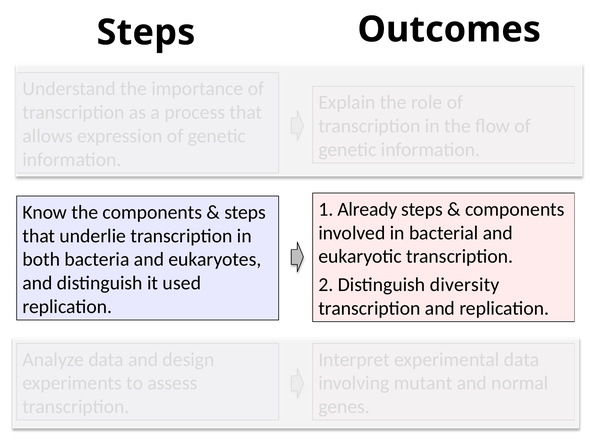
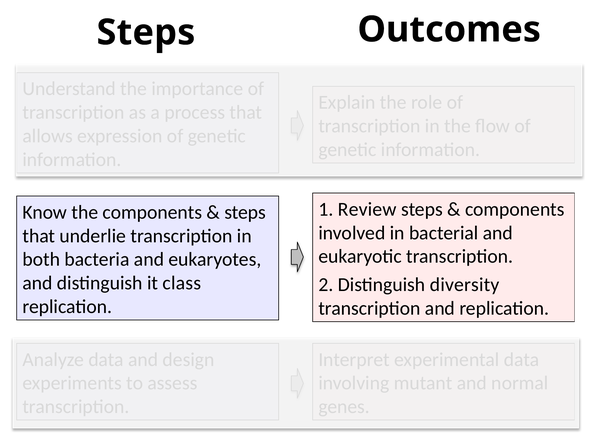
Already: Already -> Review (367, 209)
used: used -> class (182, 283)
